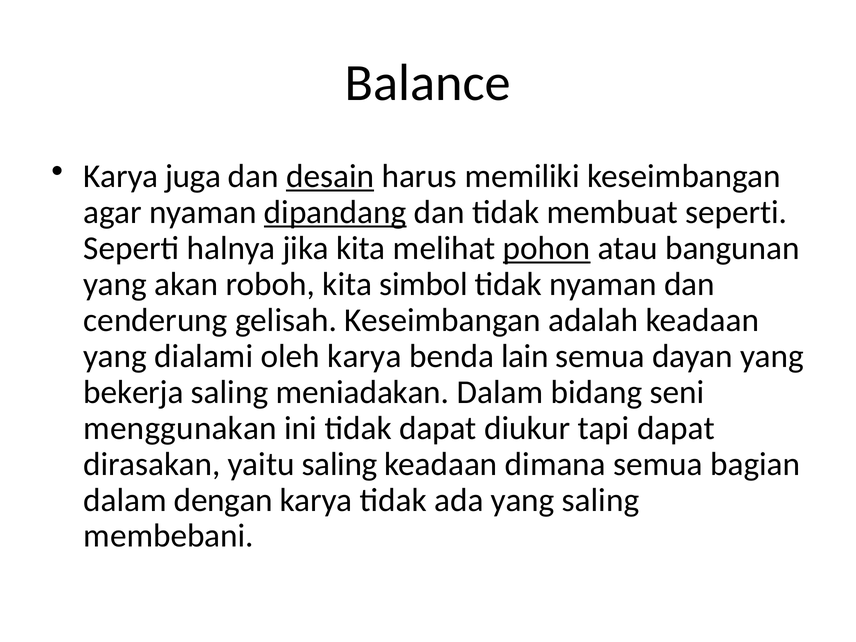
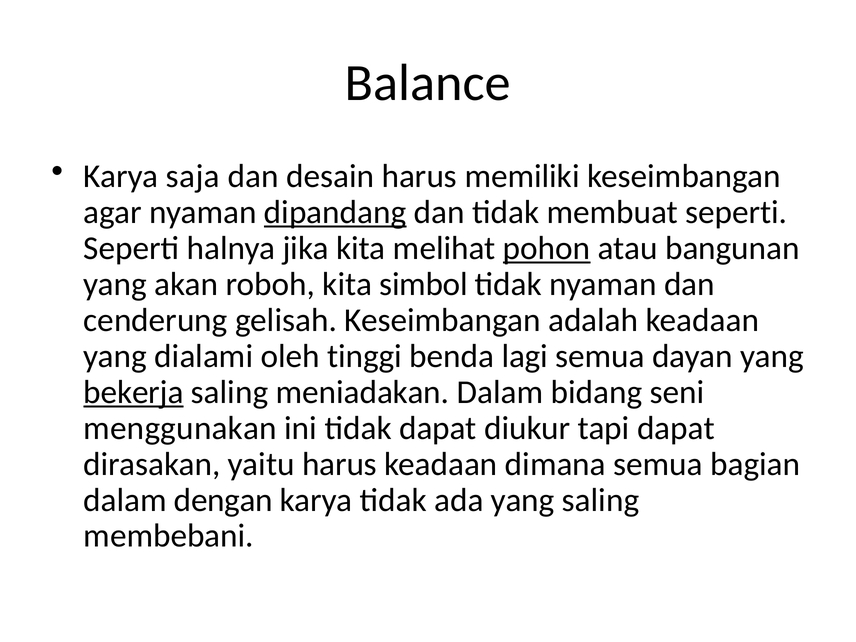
juga: juga -> saja (193, 176)
desain underline: present -> none (330, 176)
oleh karya: karya -> tinggi (365, 356)
lain: lain -> lagi (525, 356)
bekerja underline: none -> present (134, 392)
yaitu saling: saling -> harus (339, 464)
